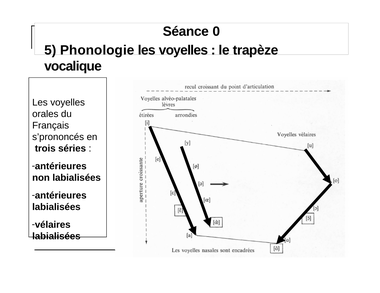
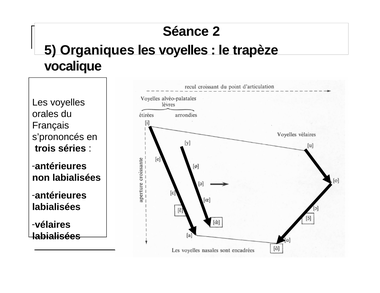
0: 0 -> 2 (216, 32)
Phonologie: Phonologie -> Organiques (97, 50)
